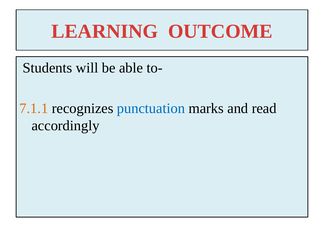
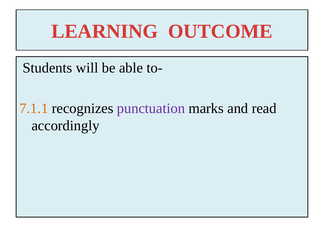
punctuation colour: blue -> purple (151, 108)
